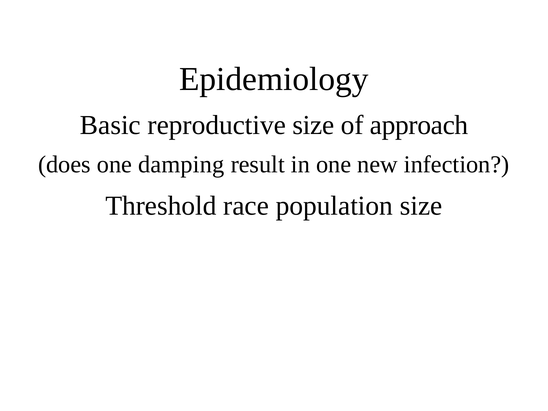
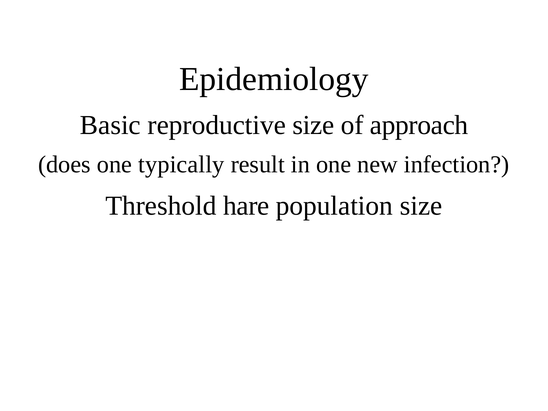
damping: damping -> typically (181, 165)
race: race -> hare (246, 206)
